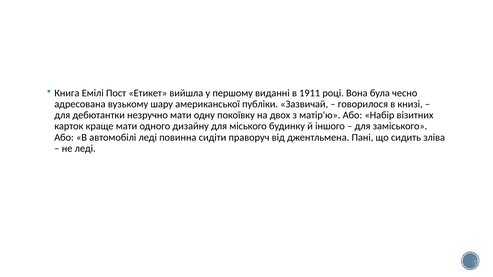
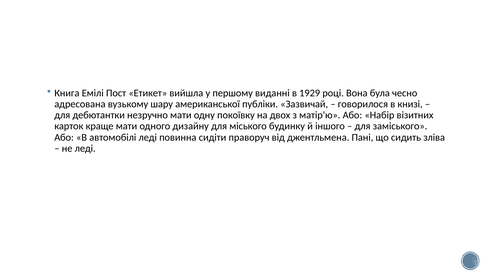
1911: 1911 -> 1929 (310, 93)
